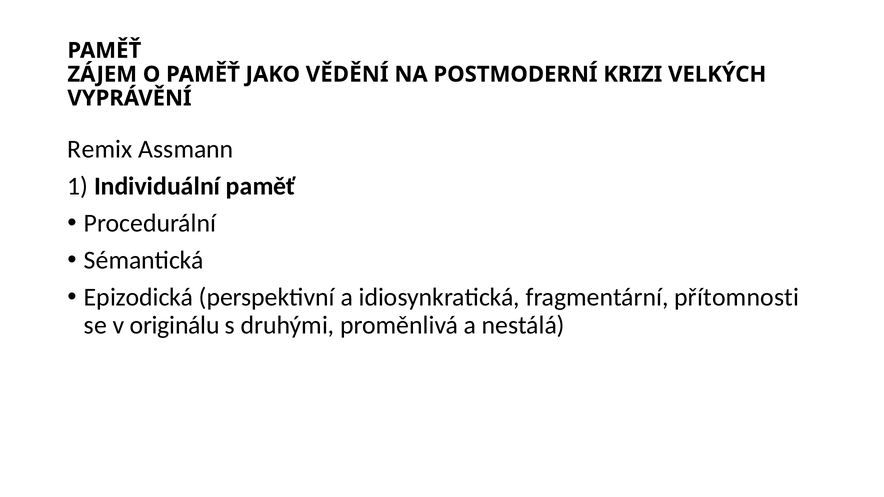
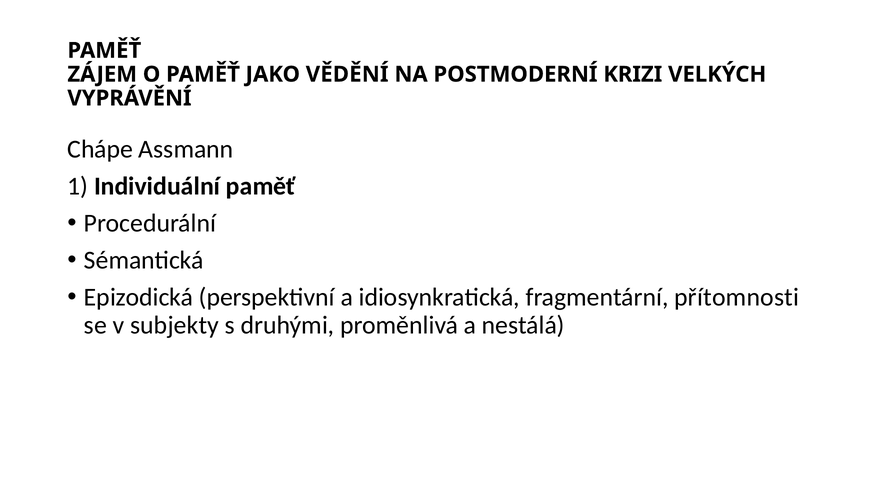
Remix: Remix -> Chápe (100, 149)
originálu: originálu -> subjekty (174, 325)
